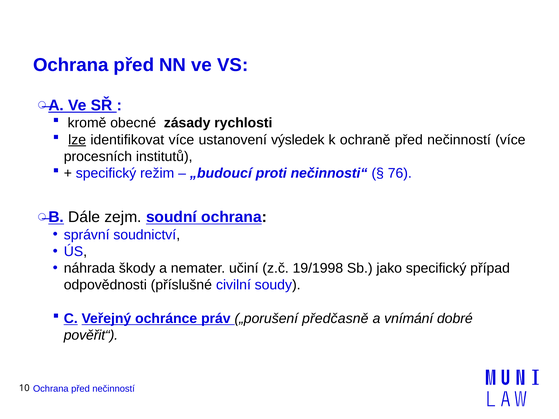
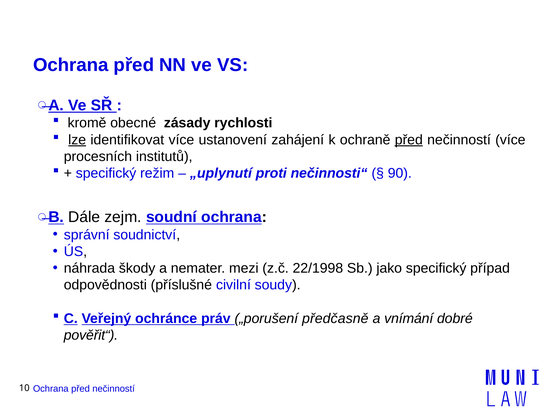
výsledek: výsledek -> zahájení (298, 140)
před underline: none -> present (409, 140)
„budoucí: „budoucí -> „uplynutí (221, 173)
76: 76 -> 90 (400, 173)
učiní: učiní -> mezi (244, 268)
19/1998: 19/1998 -> 22/1998 (318, 268)
